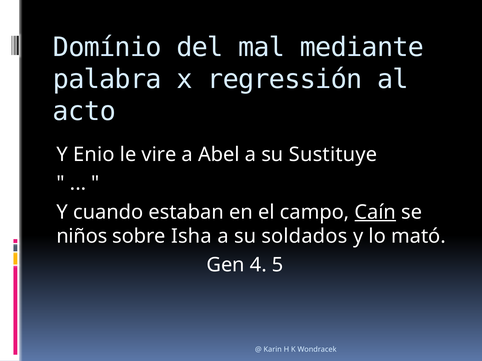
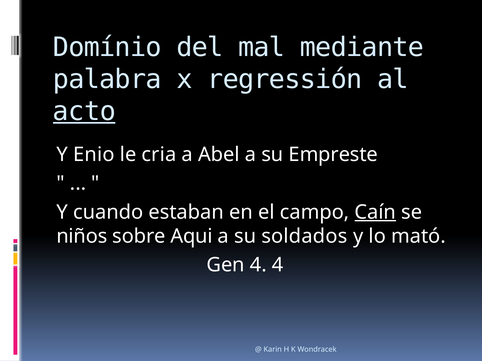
acto underline: none -> present (84, 112)
vire: vire -> cria (159, 155)
Sustituye: Sustituye -> Empreste (333, 155)
Isha: Isha -> Aqui (192, 236)
4 5: 5 -> 4 (278, 265)
